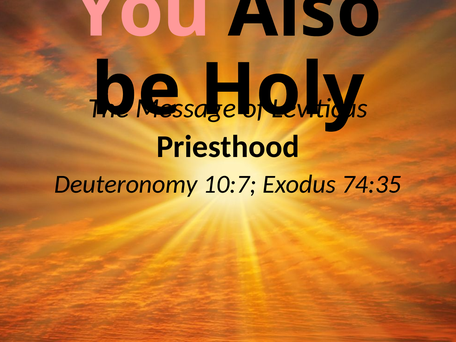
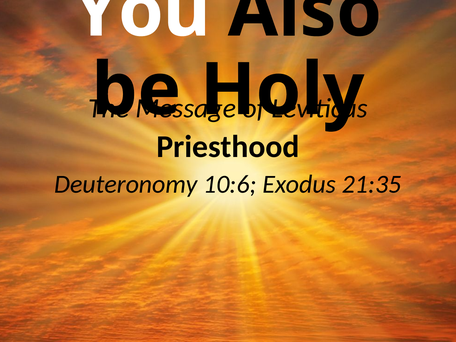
You colour: pink -> white (142, 11)
10:7: 10:7 -> 10:6 (230, 184)
74:35: 74:35 -> 21:35 (372, 184)
